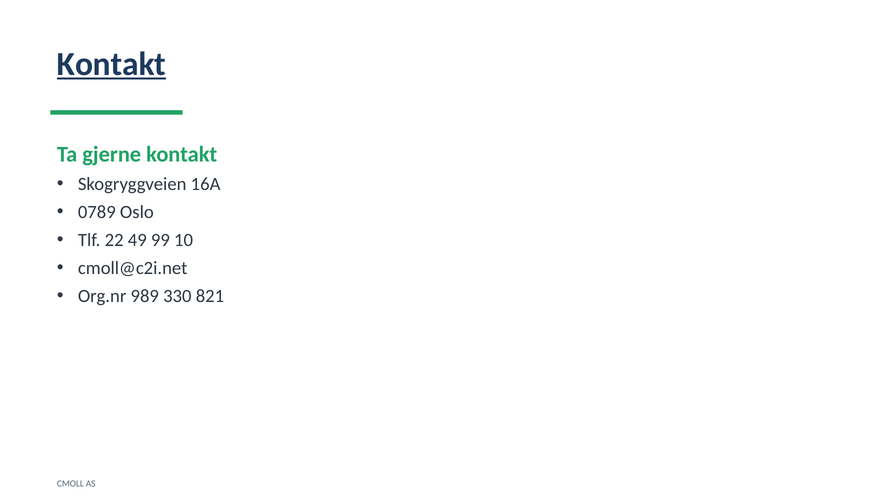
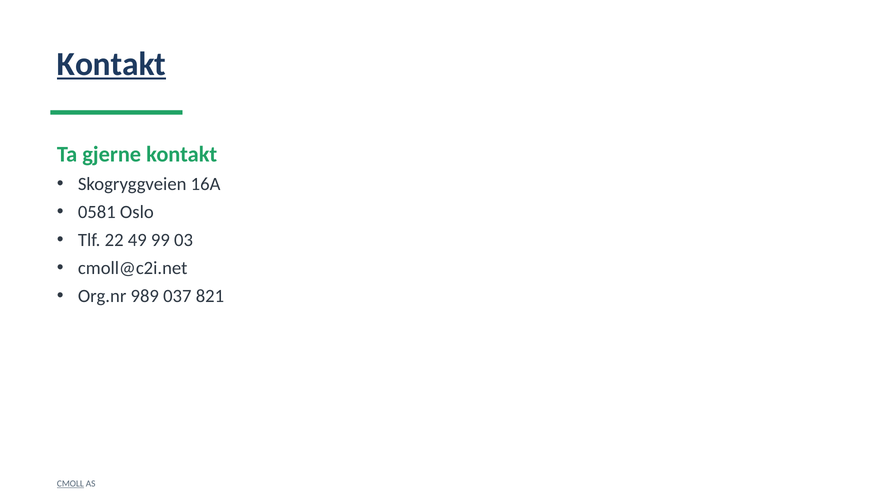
0789: 0789 -> 0581 (97, 212)
10: 10 -> 03 (184, 240)
330: 330 -> 037 (177, 296)
CMOLL underline: none -> present (70, 483)
